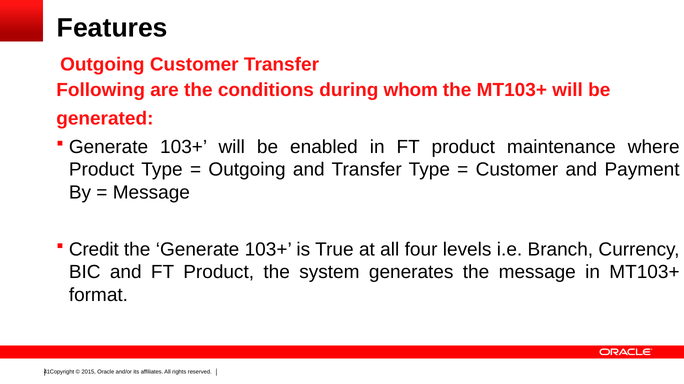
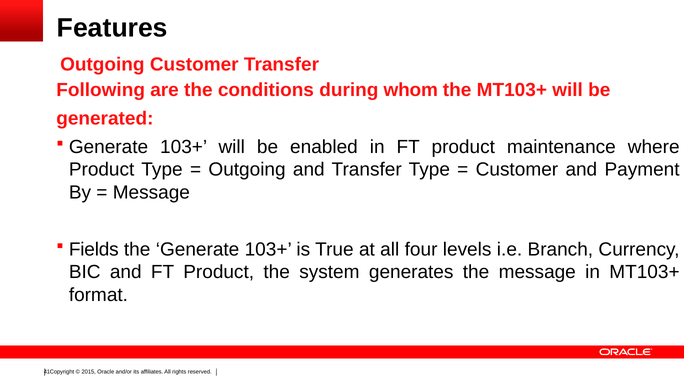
Credit: Credit -> Fields (94, 250)
